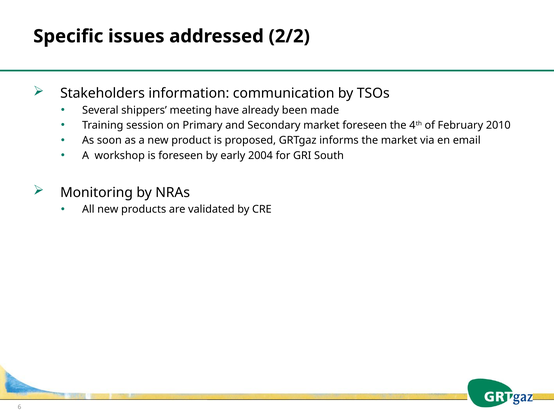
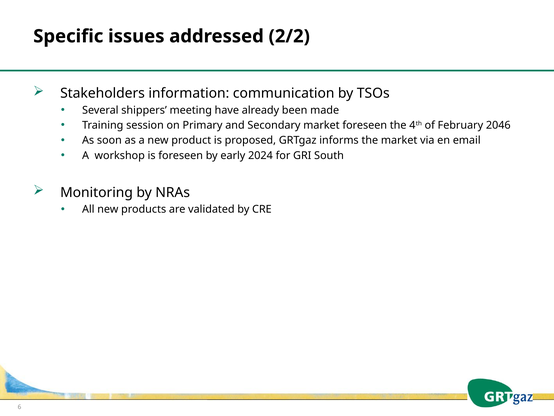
2010: 2010 -> 2046 (498, 125)
2004: 2004 -> 2024 (260, 155)
